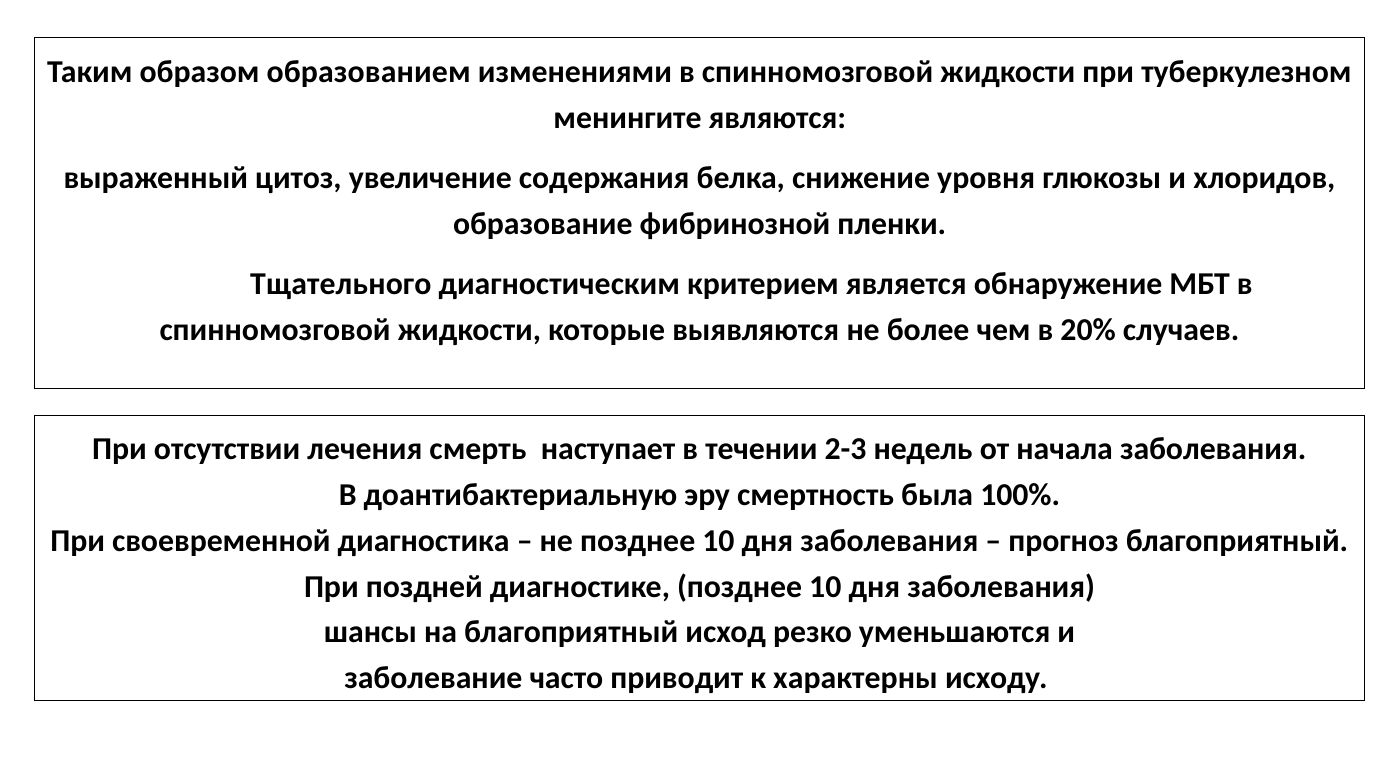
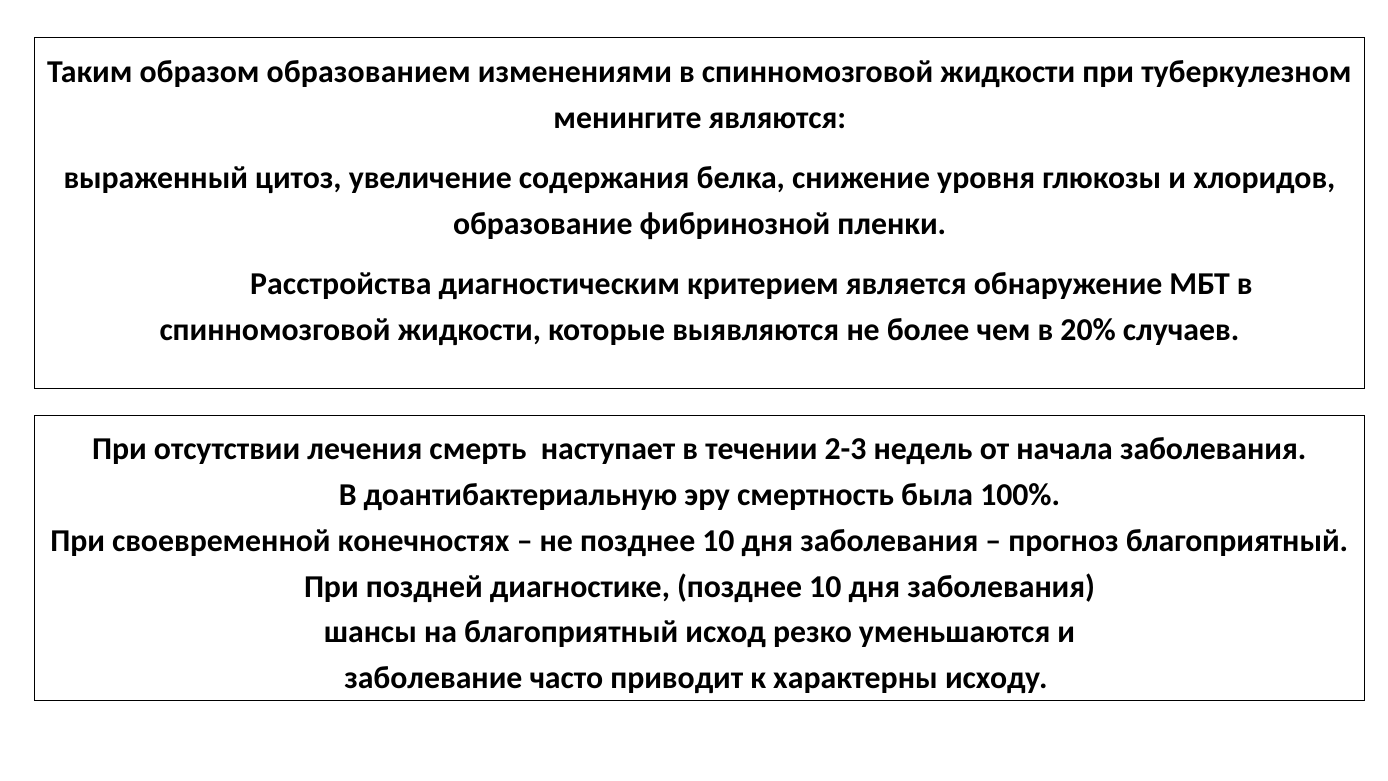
Тщательного: Тщательного -> Расстройства (341, 284)
диагностика: диагностика -> конечностях (424, 541)
